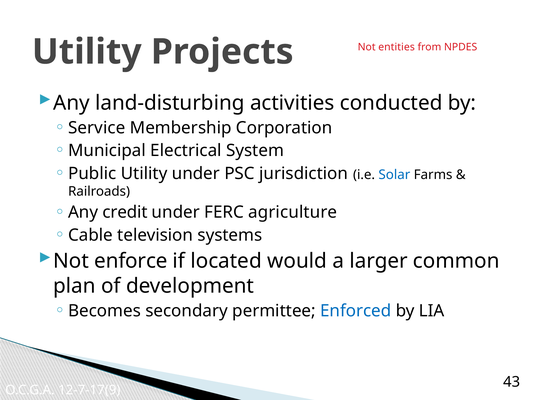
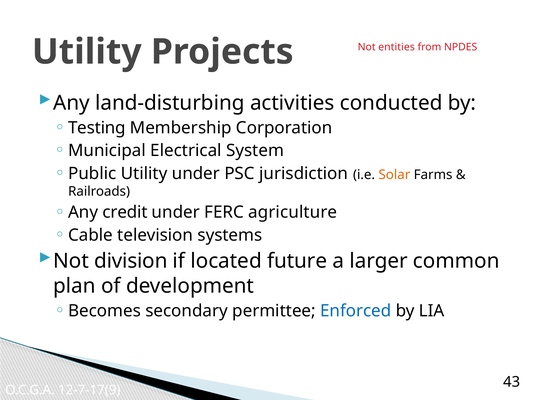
Service: Service -> Testing (97, 128)
Solar colour: blue -> orange (394, 175)
enforce: enforce -> division (131, 261)
would: would -> future (297, 261)
